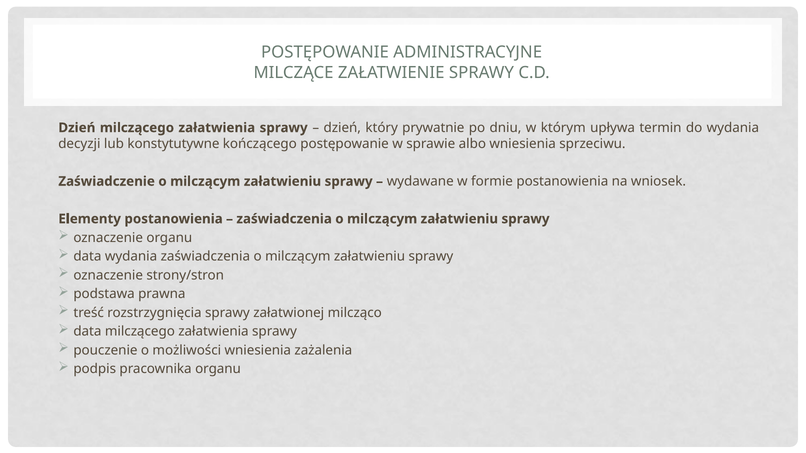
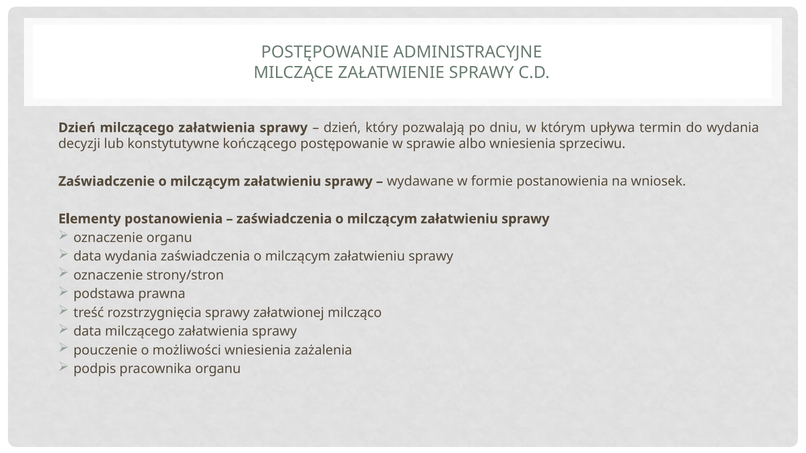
prywatnie: prywatnie -> pozwalają (433, 128)
